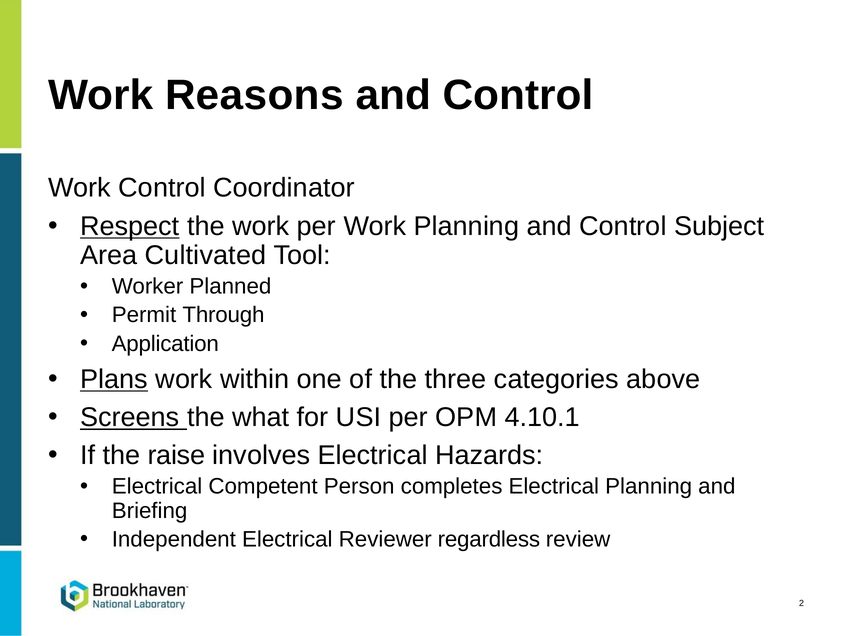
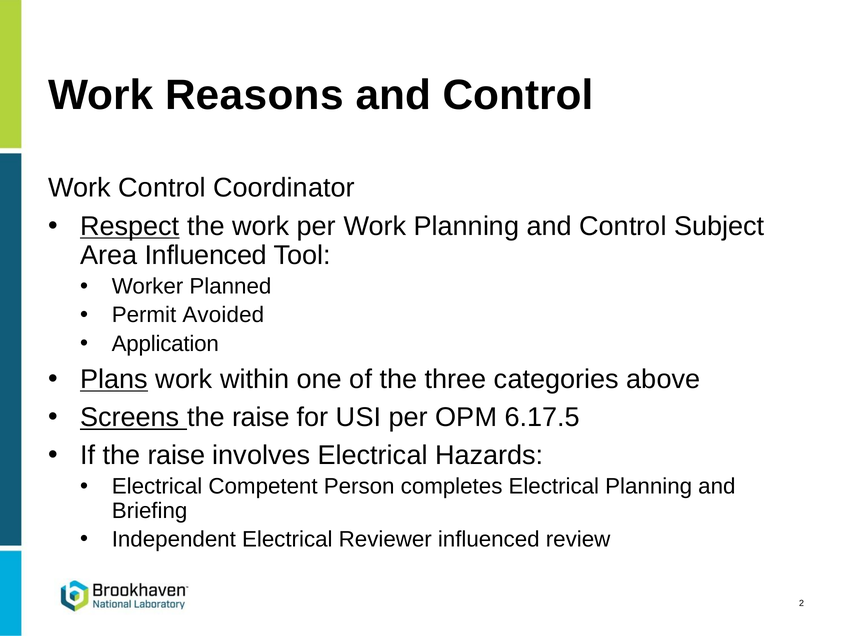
Area Cultivated: Cultivated -> Influenced (206, 255)
Through: Through -> Avoided (223, 315)
Screens the what: what -> raise (261, 417)
4.10.1: 4.10.1 -> 6.17.5 (542, 417)
Reviewer regardless: regardless -> influenced (489, 539)
